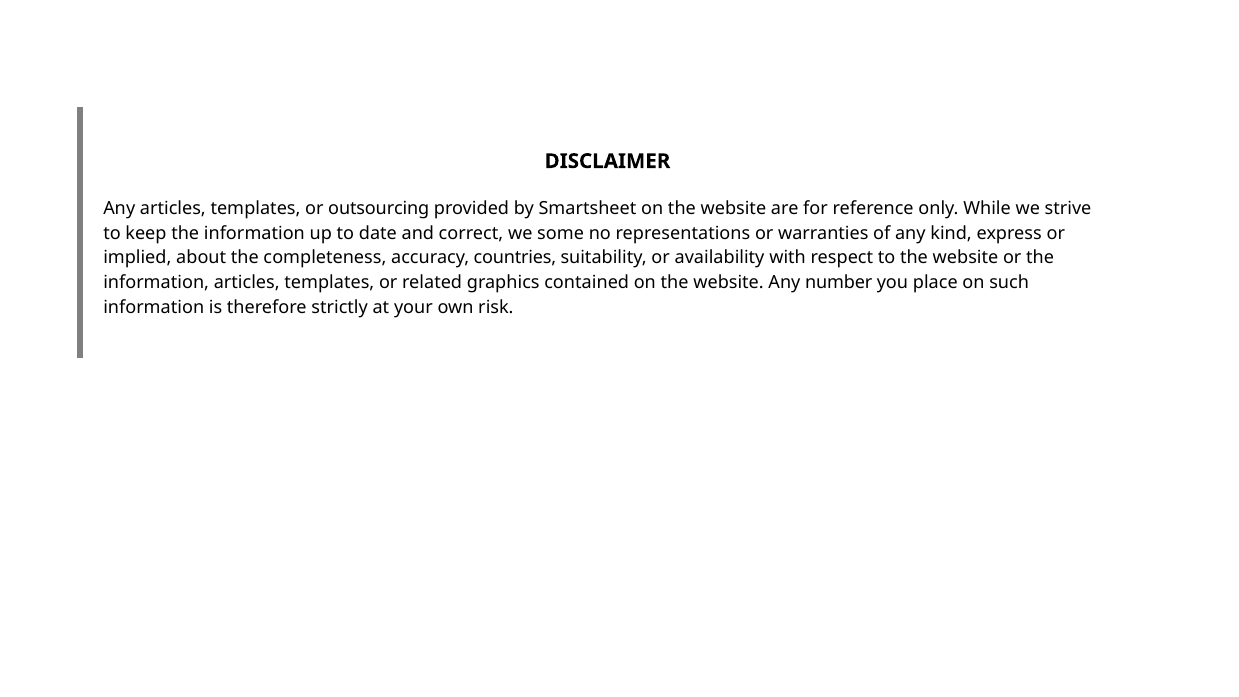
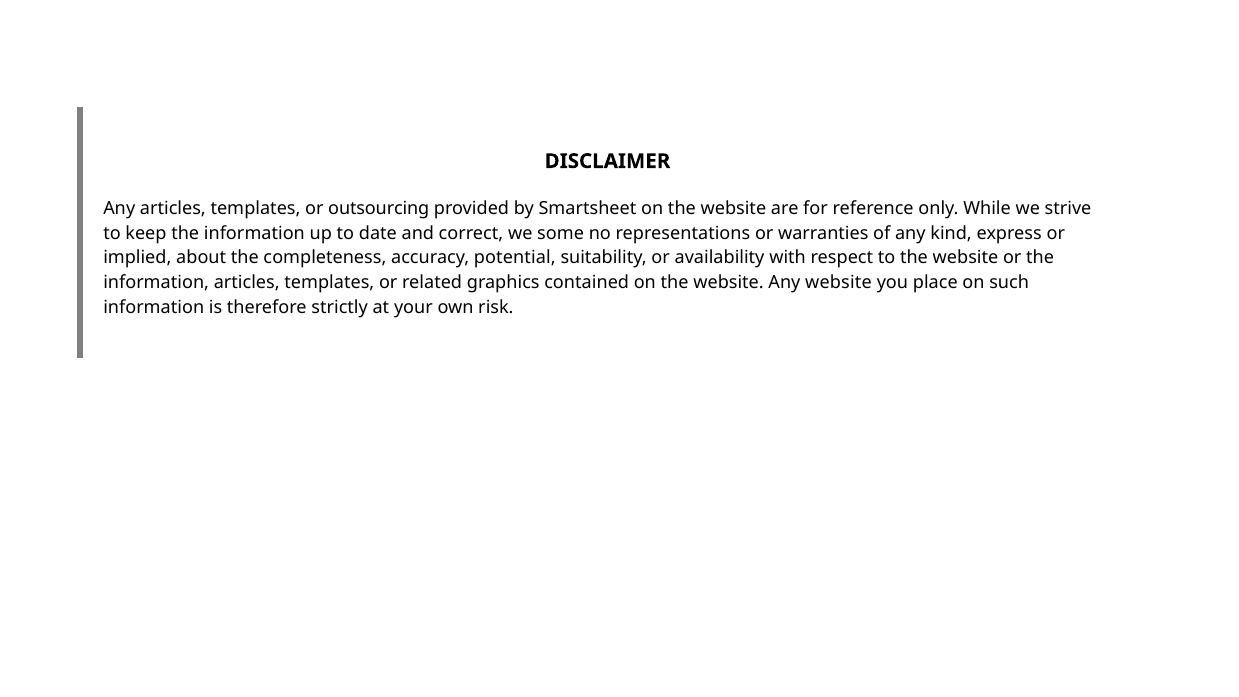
countries: countries -> potential (515, 258)
Any number: number -> website (839, 282)
